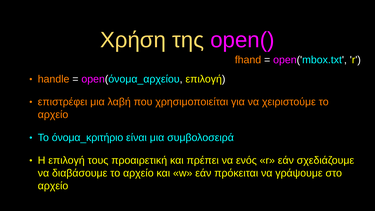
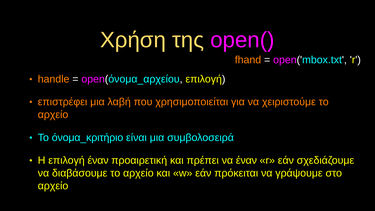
επιλογή τους: τους -> έναν (98, 160)
να ενός: ενός -> έναν (246, 160)
